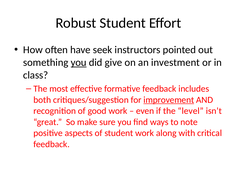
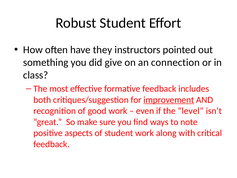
seek: seek -> they (103, 50)
you underline: present -> none (79, 62)
investment: investment -> connection (175, 62)
